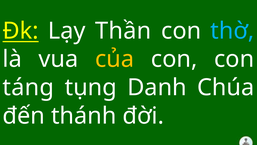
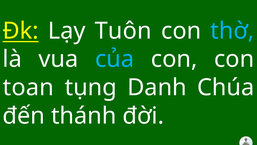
Thần: Thần -> Tuôn (123, 31)
của colour: yellow -> light blue (115, 59)
táng: táng -> toan (28, 87)
